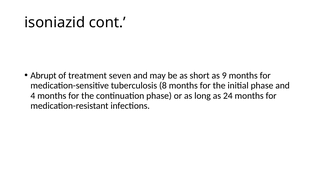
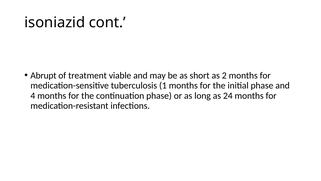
seven: seven -> viable (120, 75)
9: 9 -> 2 (224, 75)
8: 8 -> 1 (163, 85)
